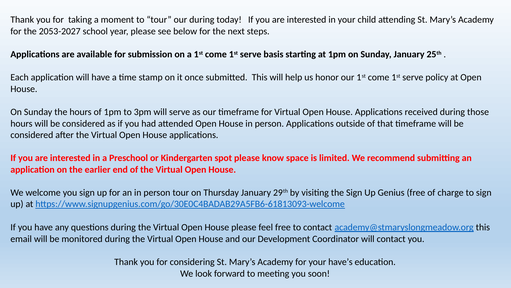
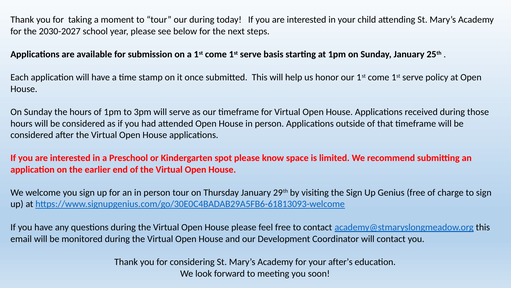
2053-2027: 2053-2027 -> 2030-2027 (60, 31)
have’s: have’s -> after’s (340, 262)
